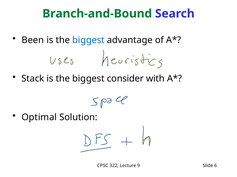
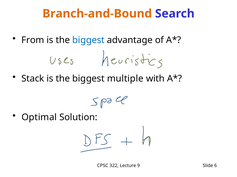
Branch-and-Bound colour: green -> orange (97, 14)
Been: Been -> From (33, 40)
consider: consider -> multiple (125, 79)
